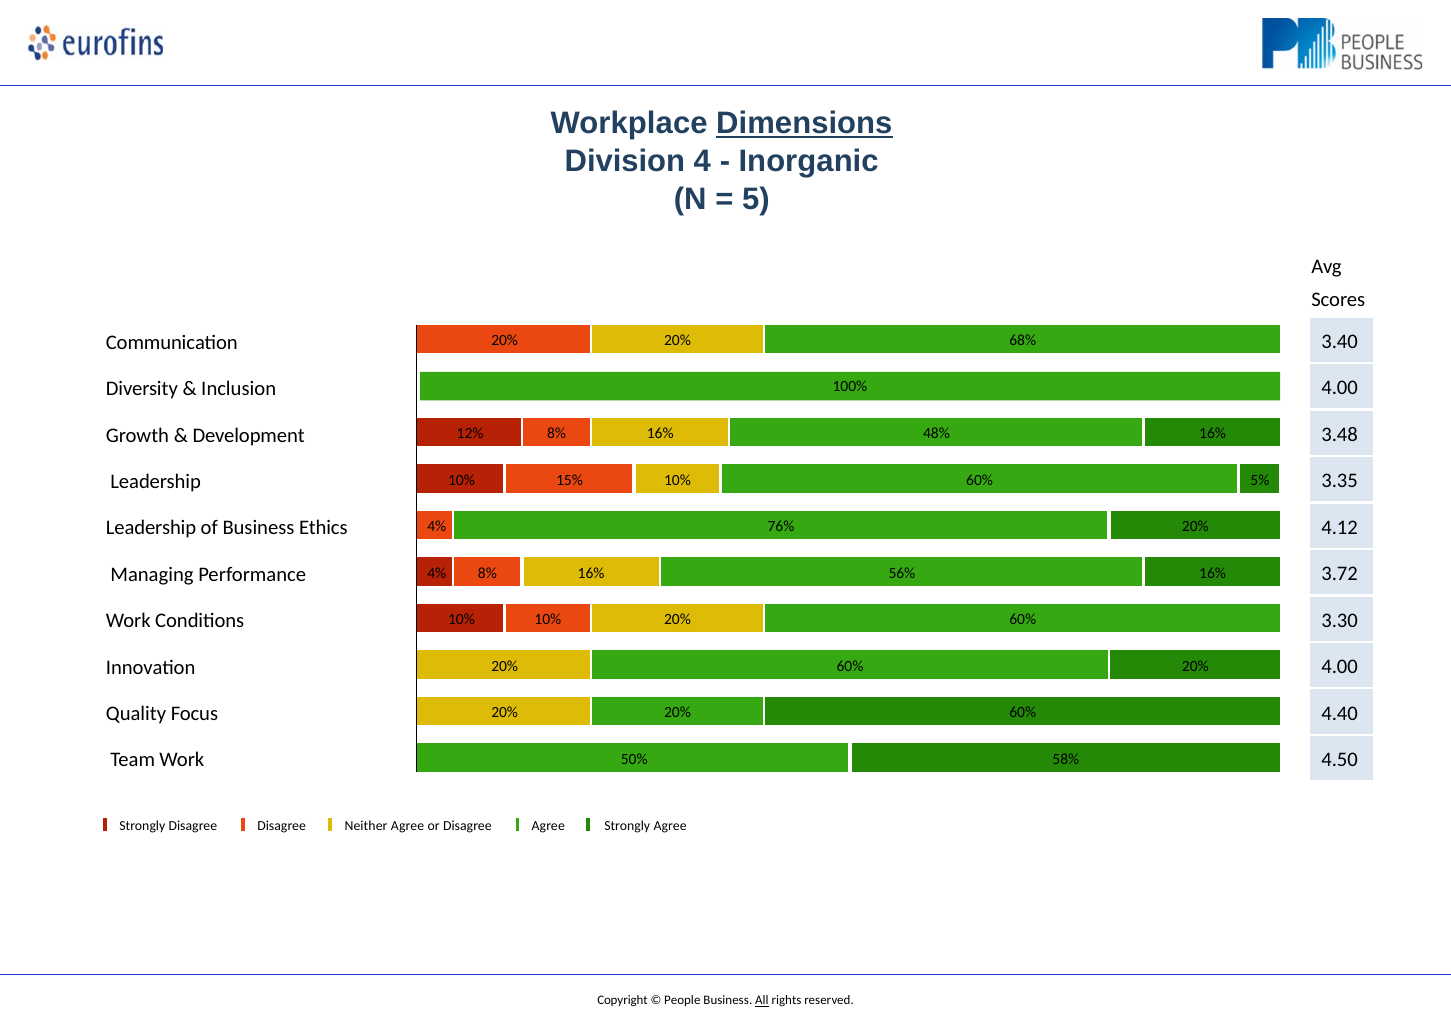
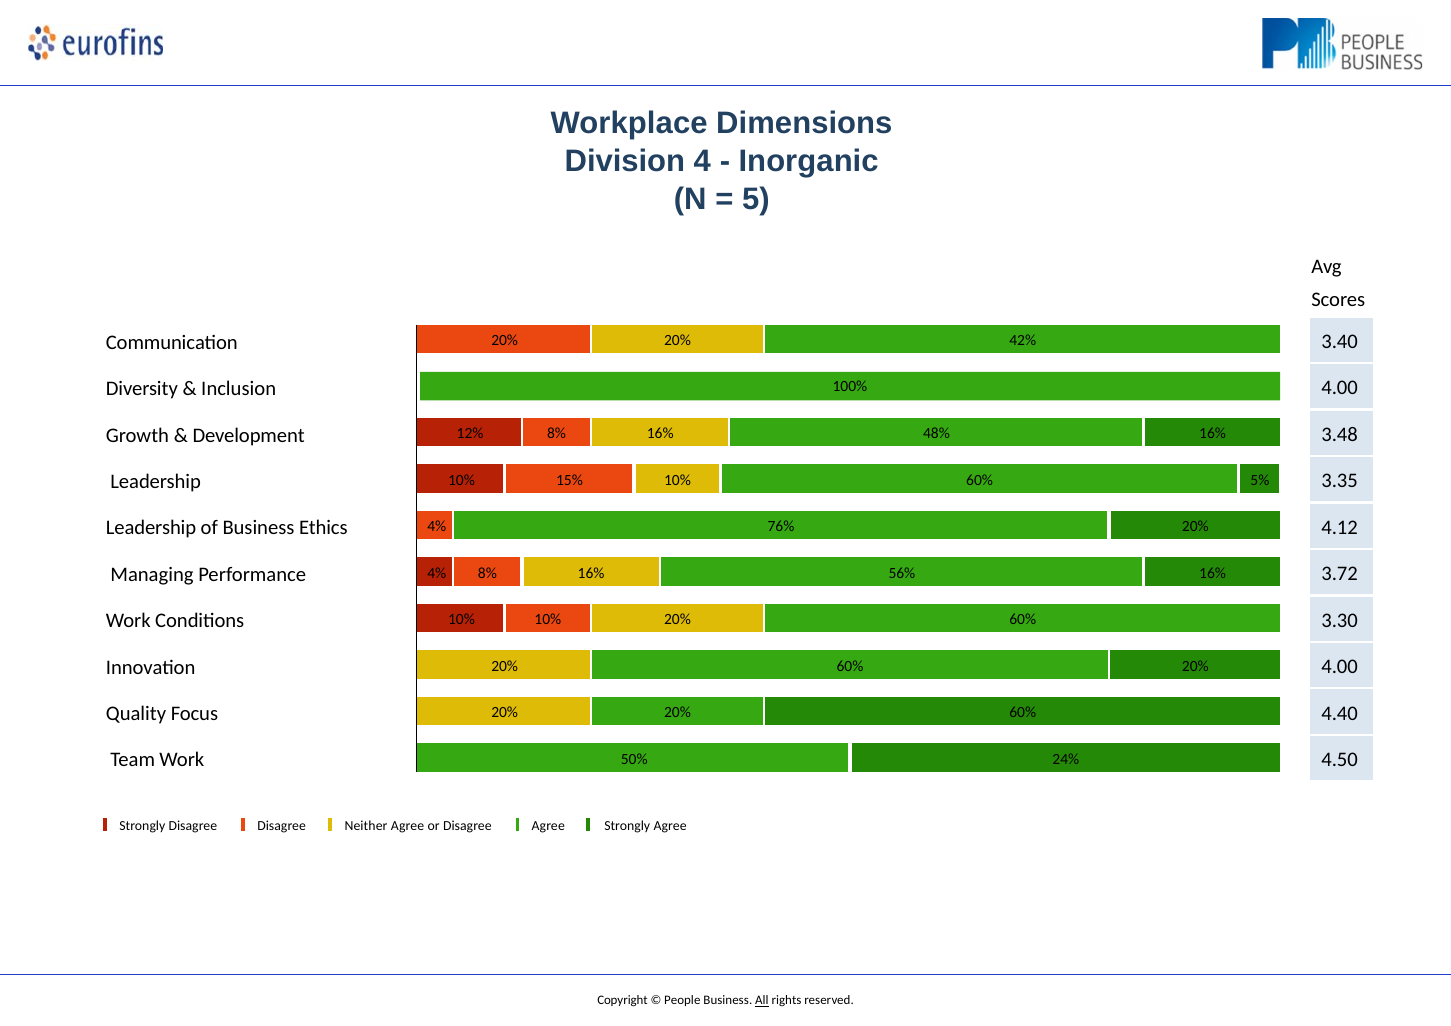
Dimensions underline: present -> none (804, 123)
68%: 68% -> 42% (1023, 341)
58%: 58% -> 24% (1066, 759)
